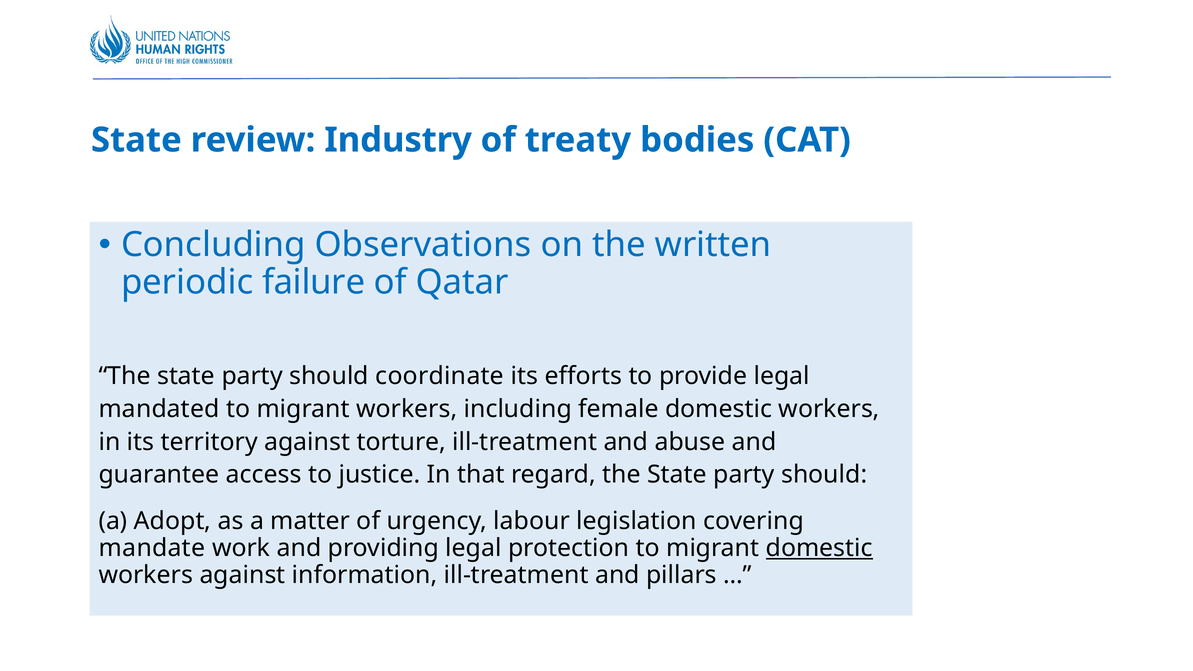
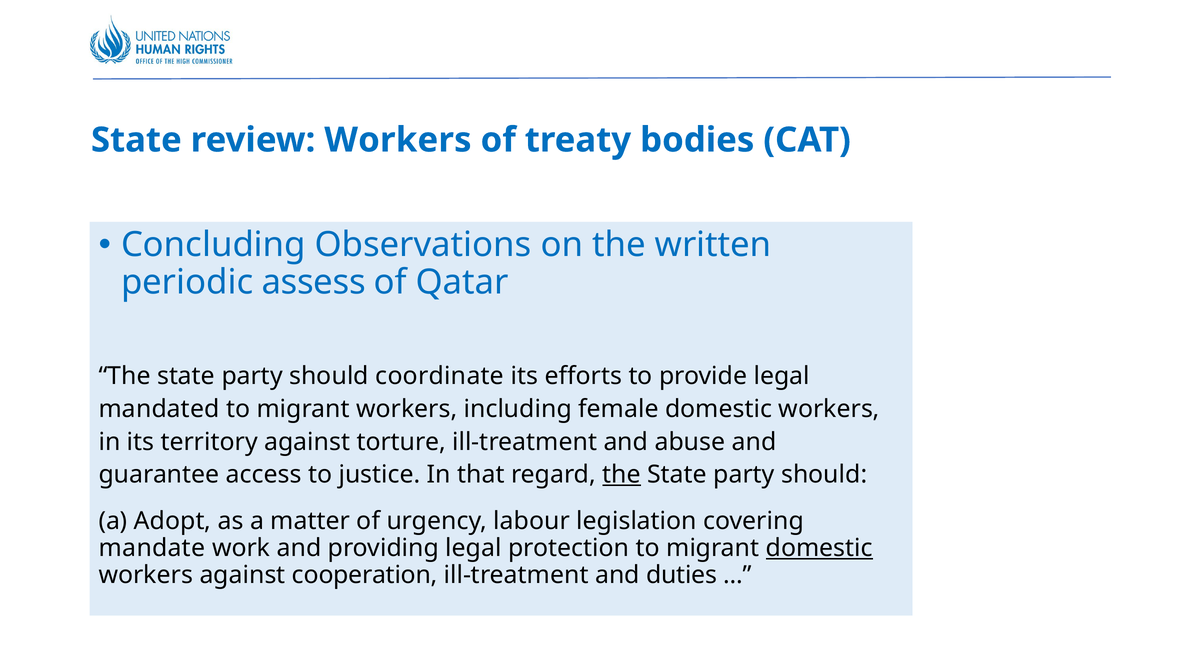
review Industry: Industry -> Workers (398, 140)
failure: failure -> assess (314, 282)
the underline: none -> present (622, 475)
information: information -> cooperation (365, 575)
pillars: pillars -> duties (682, 575)
